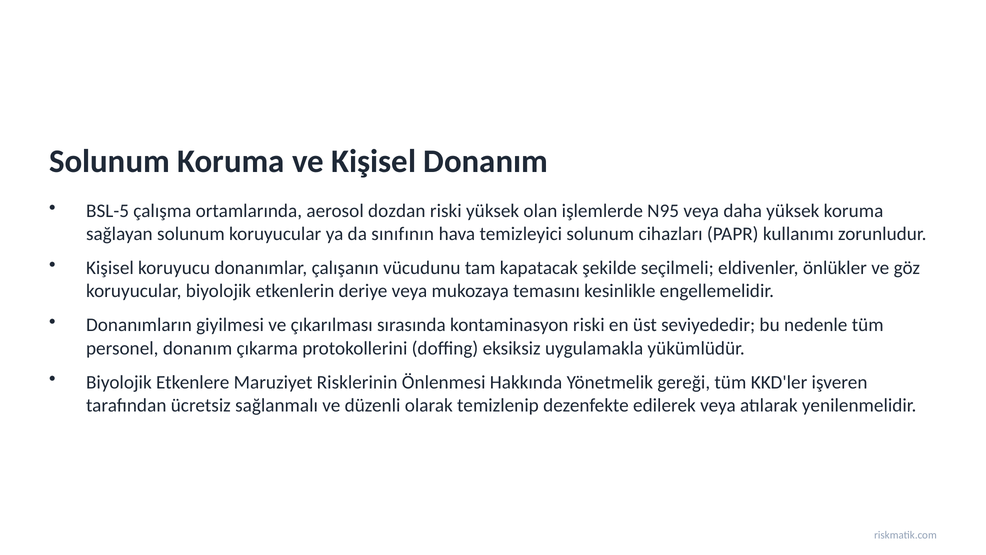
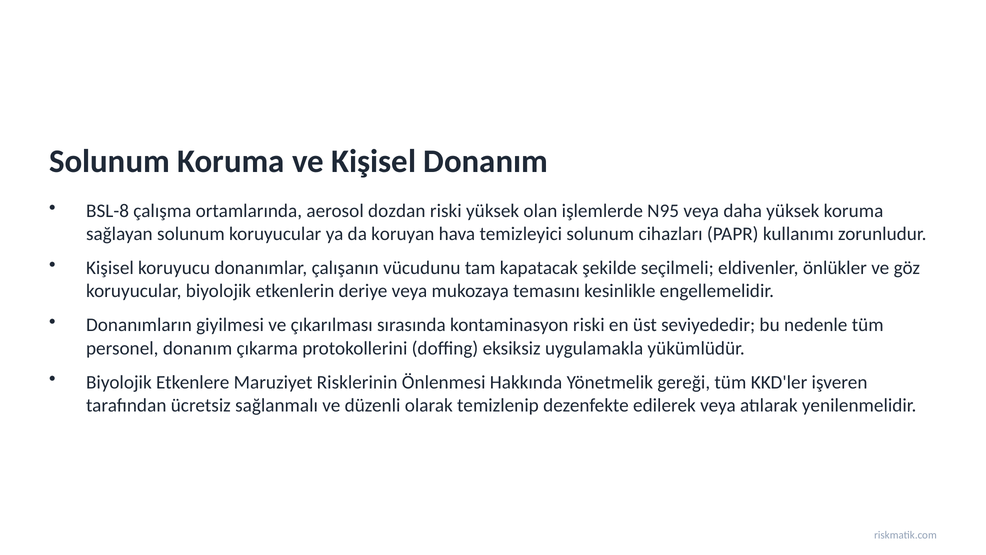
BSL-5: BSL-5 -> BSL-8 (108, 211)
sınıfının: sınıfının -> koruyan (403, 234)
